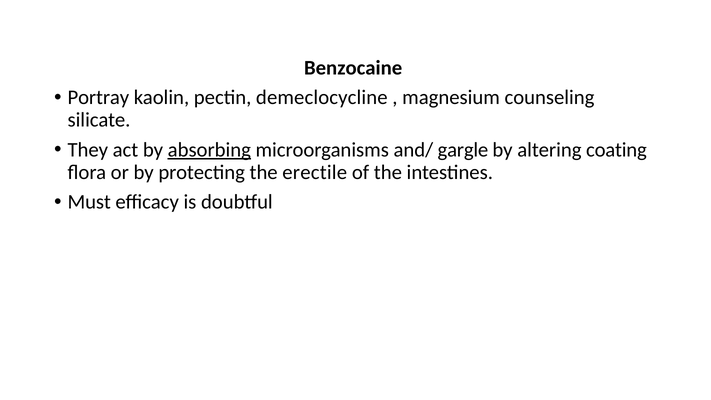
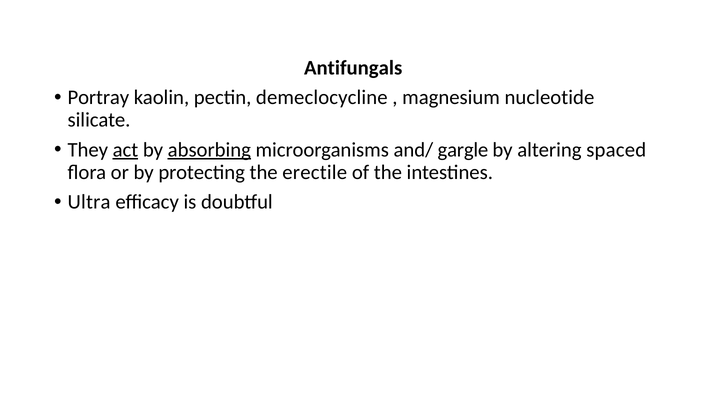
Benzocaine: Benzocaine -> Antifungals (353, 68)
counseling: counseling -> nucleotide (549, 98)
act underline: none -> present (125, 150)
coating: coating -> spaced (616, 150)
Must: Must -> Ultra (89, 202)
